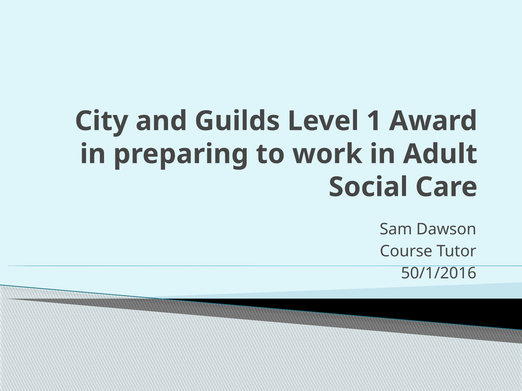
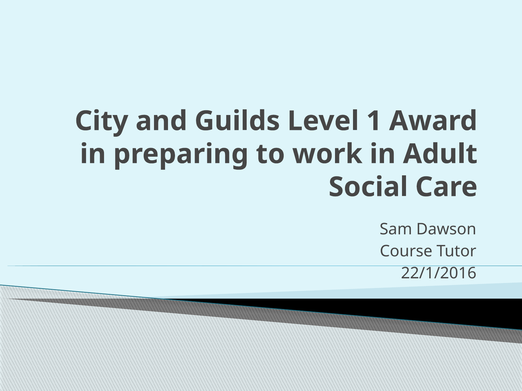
50/1/2016: 50/1/2016 -> 22/1/2016 (439, 274)
